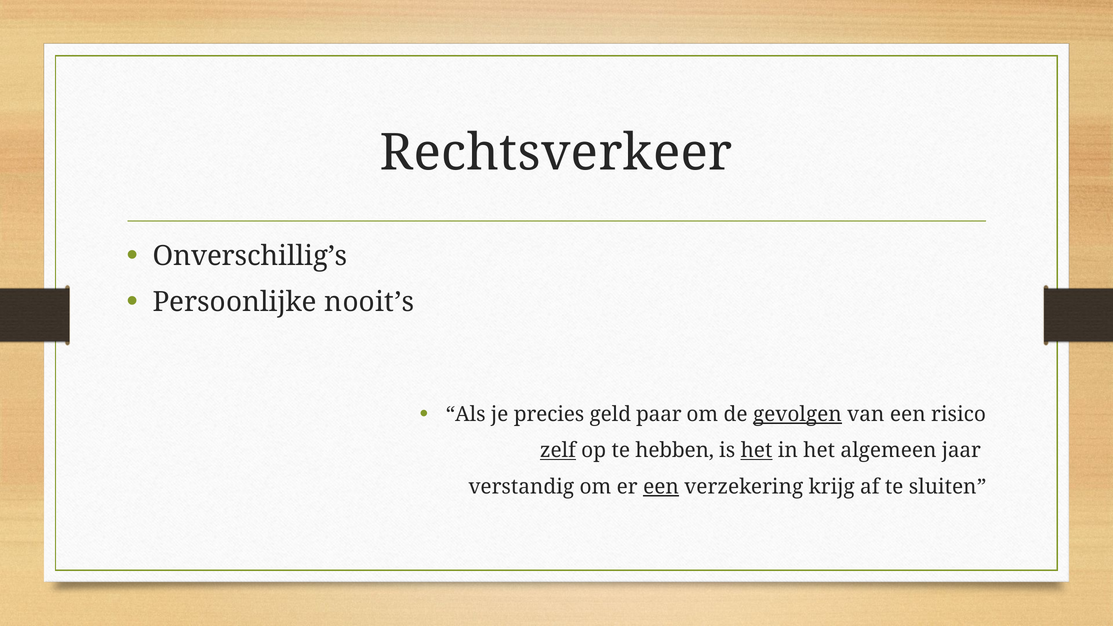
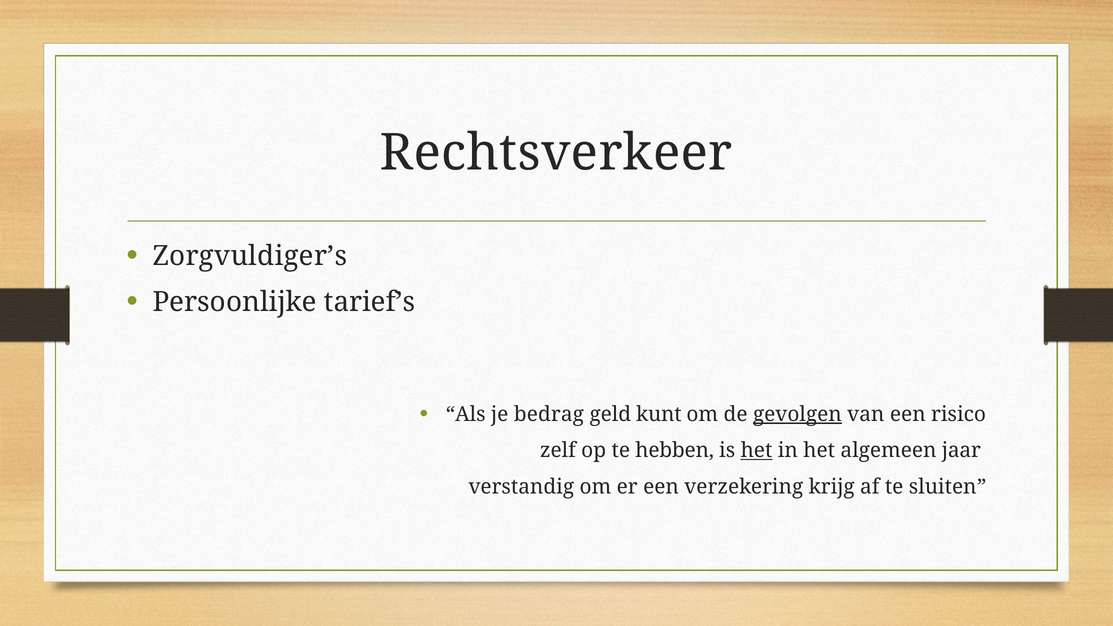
Onverschillig’s: Onverschillig’s -> Zorgvuldiger’s (250, 256)
nooit’s: nooit’s -> tarief’s (370, 302)
precies: precies -> bedrag (549, 414)
paar: paar -> kunt (659, 414)
zelf underline: present -> none (558, 451)
een underline: present -> none (661, 487)
